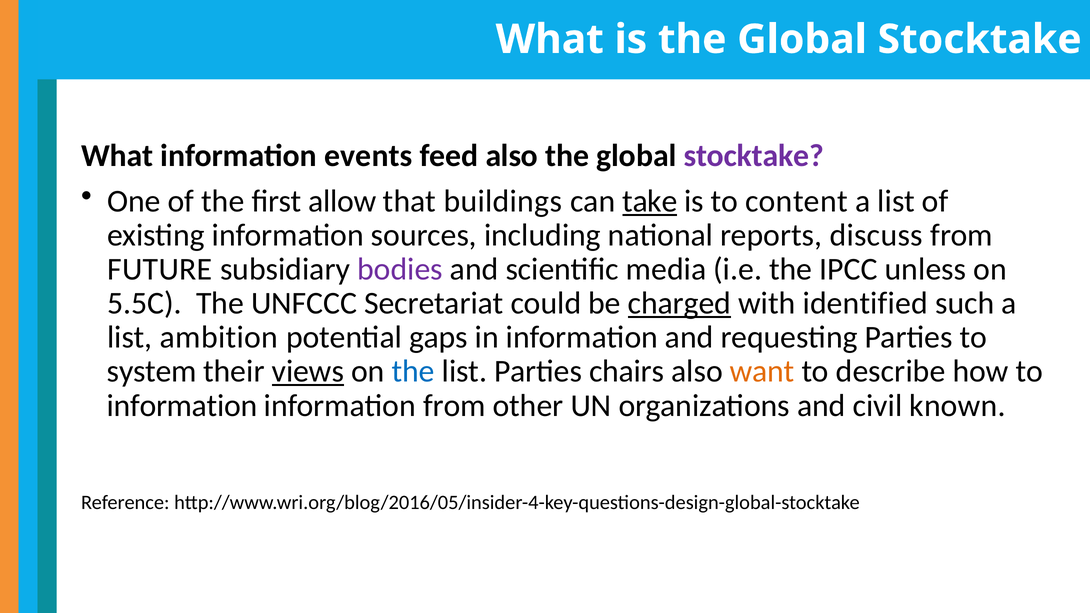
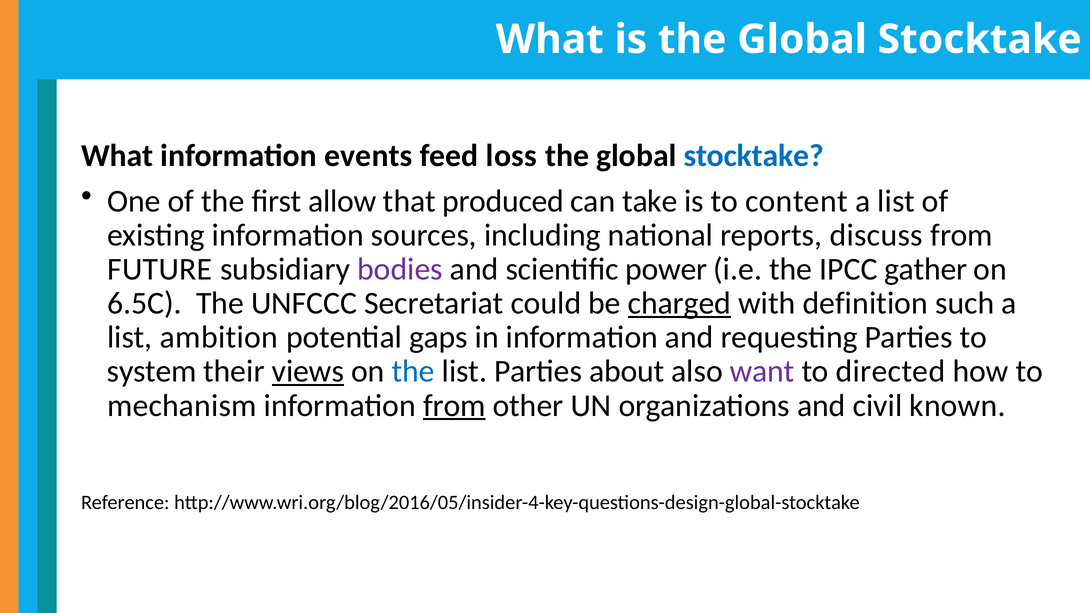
feed also: also -> loss (512, 156)
stocktake colour: purple -> blue (754, 156)
buildings: buildings -> produced (503, 201)
take underline: present -> none (650, 201)
media: media -> power (666, 269)
unless: unless -> gather (926, 269)
5.5C: 5.5C -> 6.5C (144, 303)
identified: identified -> definition (865, 303)
chairs: chairs -> about (627, 372)
want colour: orange -> purple (762, 372)
describe: describe -> directed (890, 372)
information: information -> mechanism (182, 406)
from underline: none -> present (454, 406)
